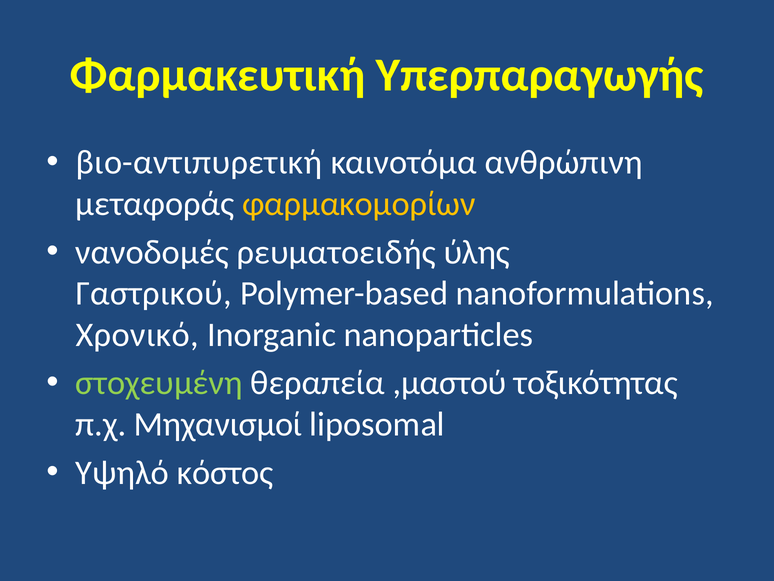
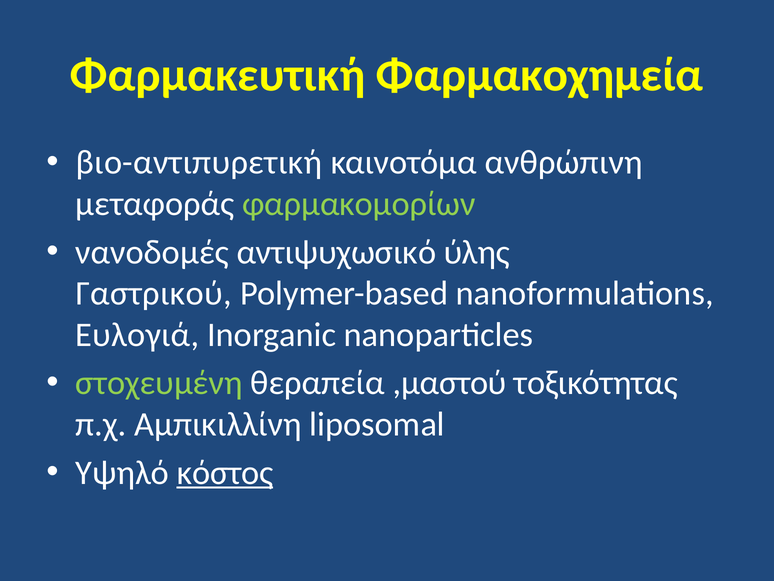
Υπερπαραγωγής: Υπερπαραγωγής -> Φαρμακοχημεία (540, 75)
φαρμακομορίων colour: yellow -> light green (359, 204)
ρευματοειδής: ρευματοειδής -> αντιψυχωσικό (336, 252)
Χρονικό: Χρονικό -> Ευλογιά (137, 335)
Μηχανισμοί: Μηχανισμοί -> Αμπικιλλίνη (218, 424)
κόστος underline: none -> present (225, 472)
